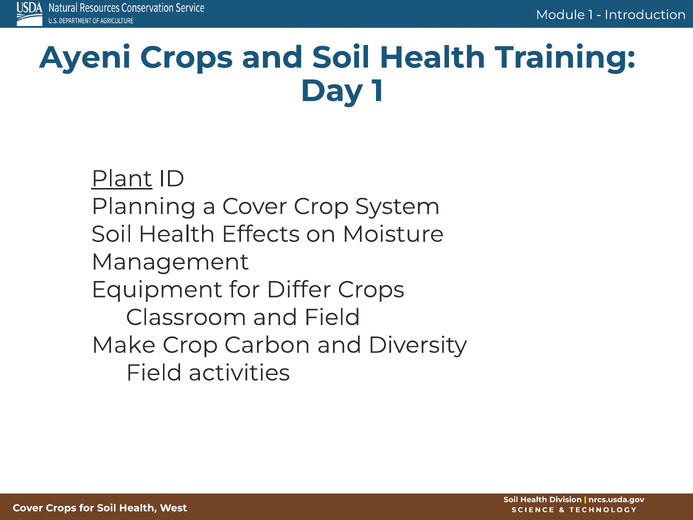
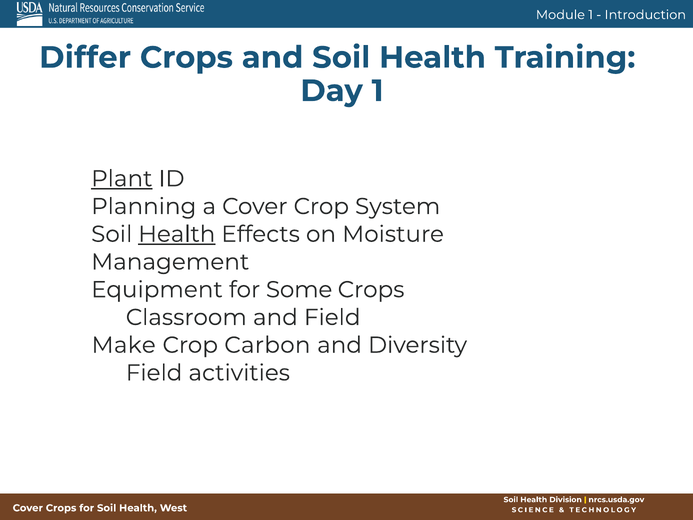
Ayeni: Ayeni -> Differ (85, 58)
Health underline: none -> present (177, 234)
Differ: Differ -> Some (299, 290)
